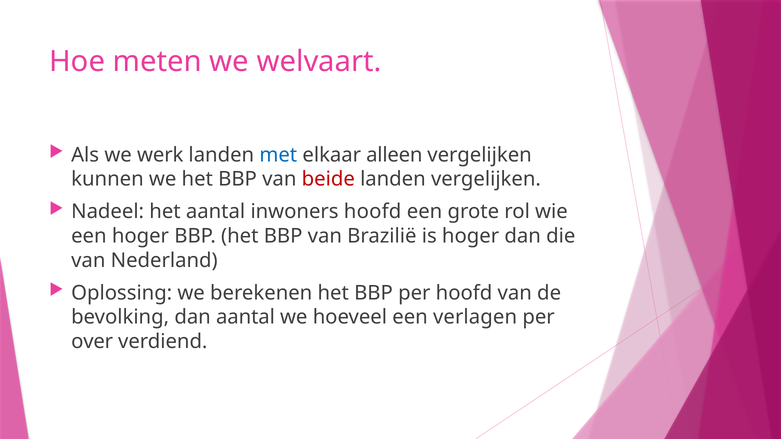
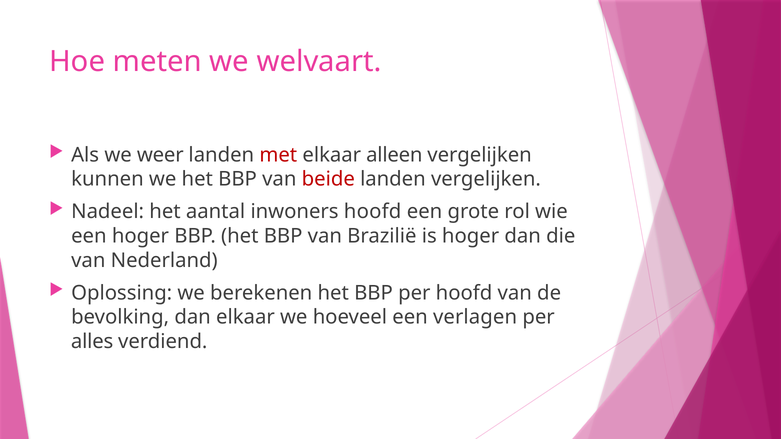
werk: werk -> weer (160, 155)
met colour: blue -> red (278, 155)
dan aantal: aantal -> elkaar (245, 317)
over: over -> alles (92, 342)
